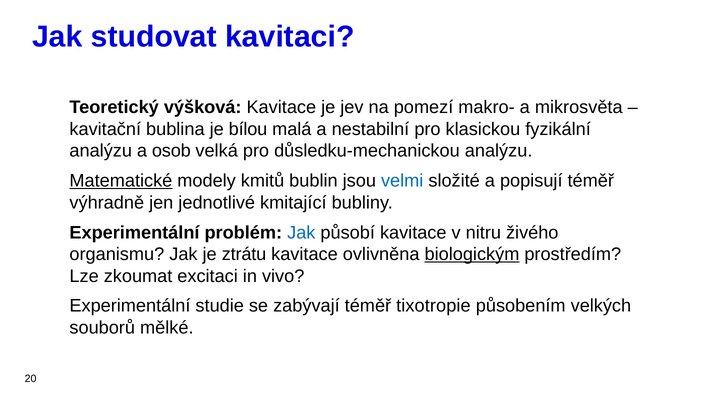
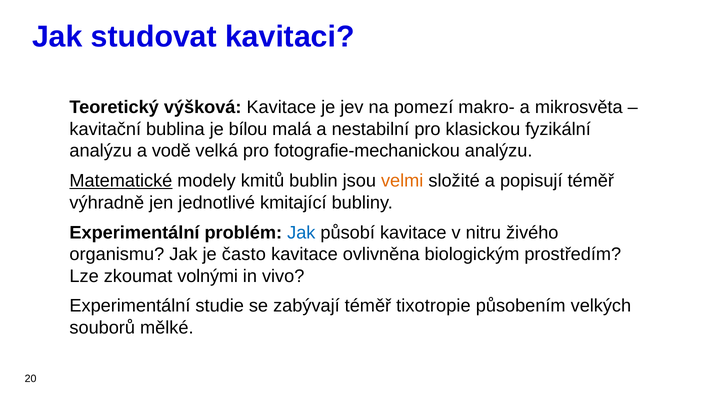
osob: osob -> vodě (171, 151)
důsledku-mechanickou: důsledku-mechanickou -> fotografie-mechanickou (367, 151)
velmi colour: blue -> orange (402, 181)
ztrátu: ztrátu -> často (244, 255)
biologickým underline: present -> none (472, 255)
excitaci: excitaci -> volnými (208, 276)
